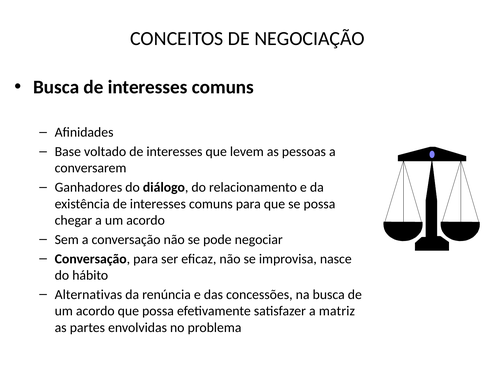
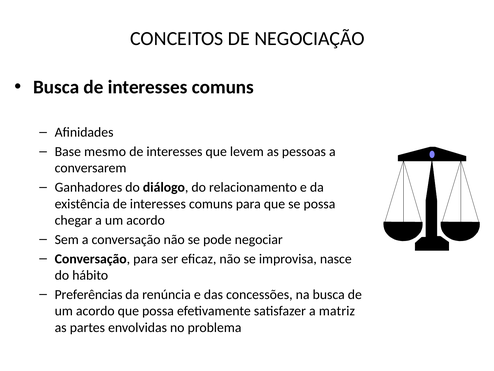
voltado: voltado -> mesmo (105, 151)
Alternativas: Alternativas -> Preferências (89, 294)
